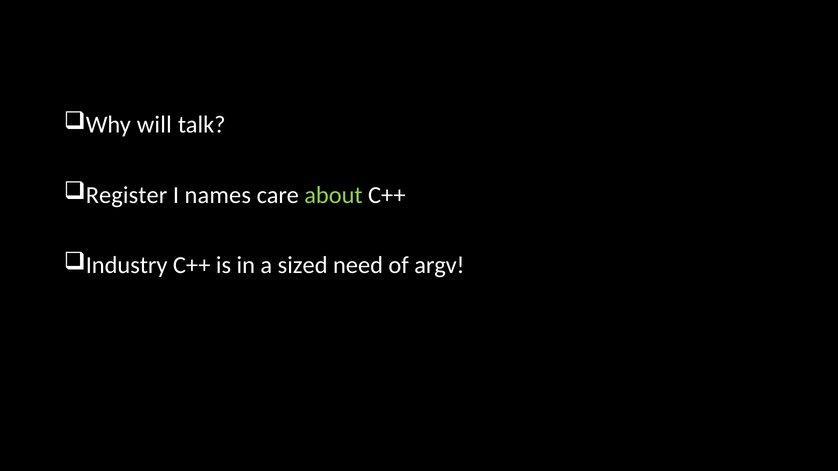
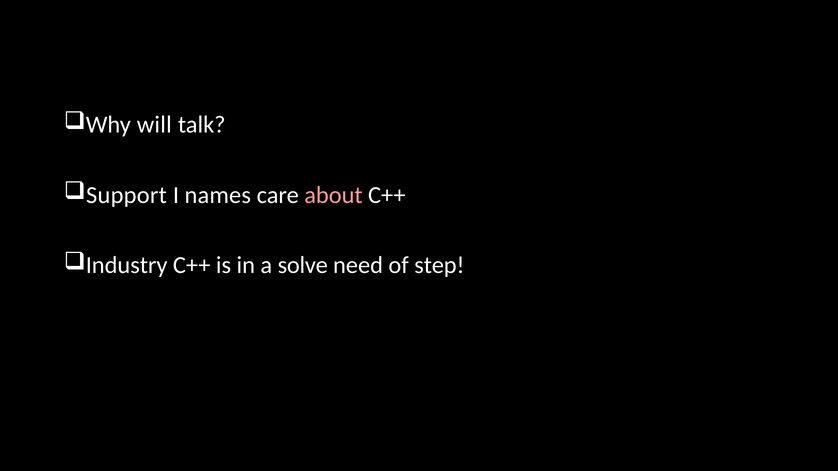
Register: Register -> Support (126, 195)
about colour: light green -> pink (333, 195)
sized: sized -> solve (303, 265)
argv: argv -> step (439, 265)
